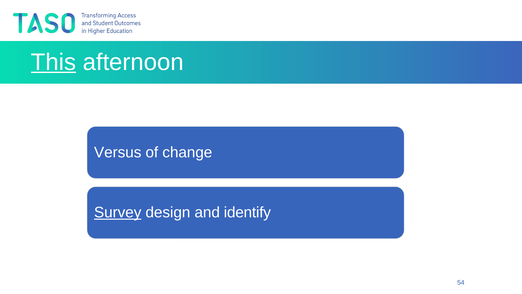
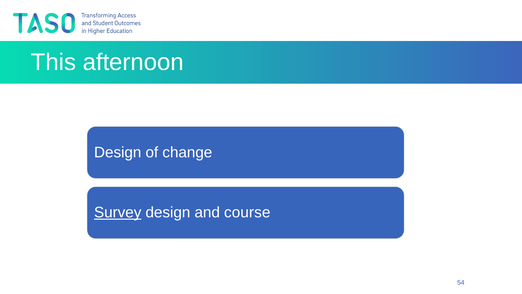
This underline: present -> none (54, 62)
Versus: Versus -> Design (118, 152)
identify: identify -> course (247, 212)
